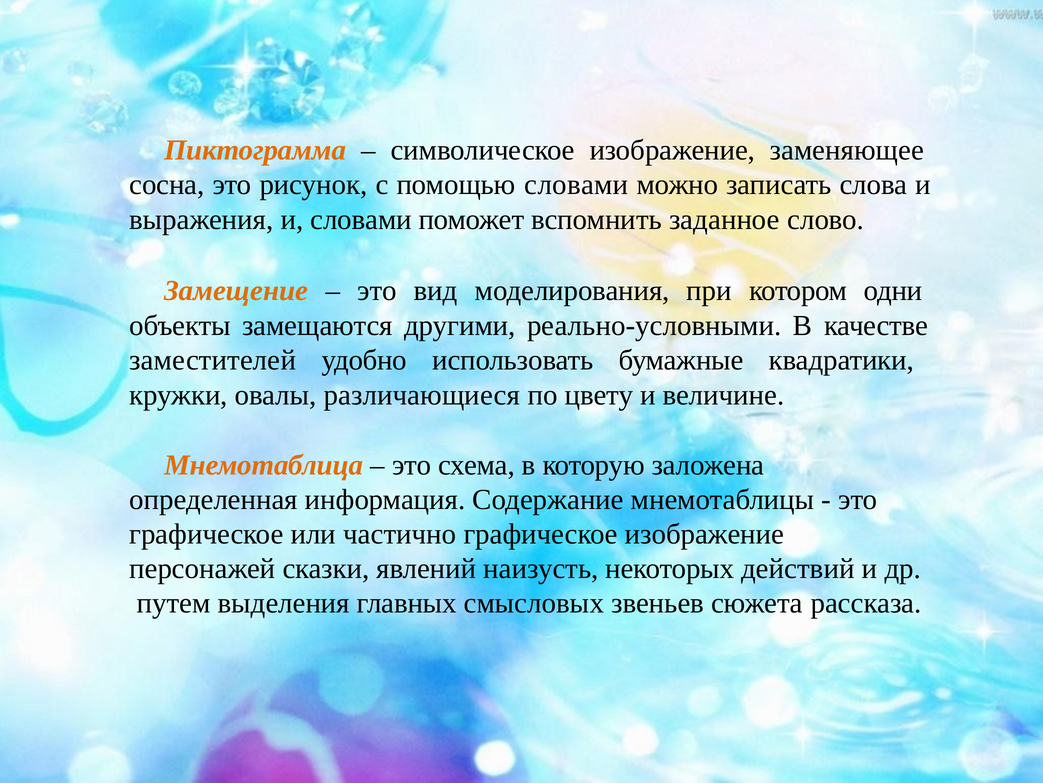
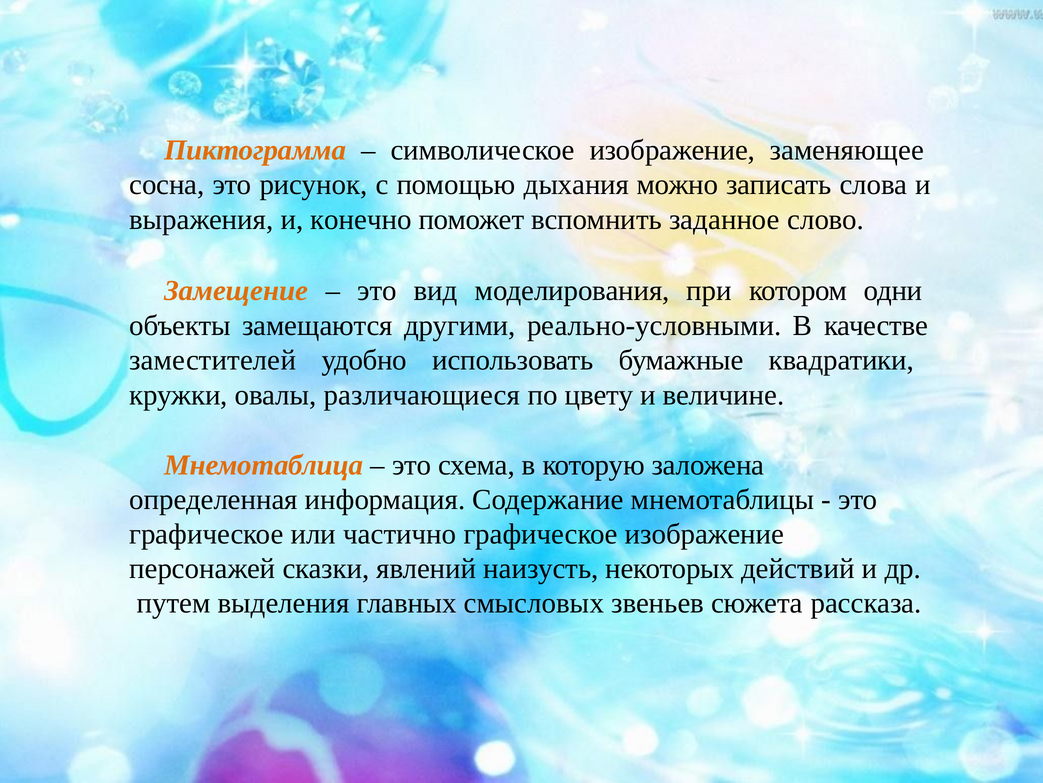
помощью словами: словами -> дыхания (577, 185)
и словами: словами -> конечно (361, 219)
